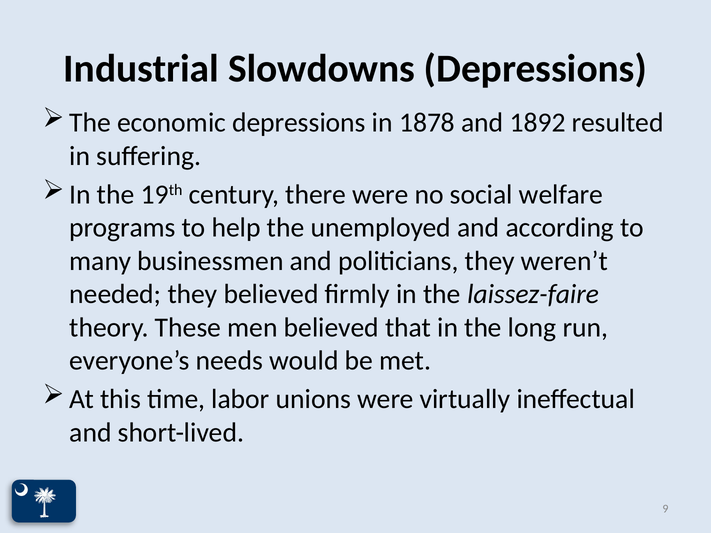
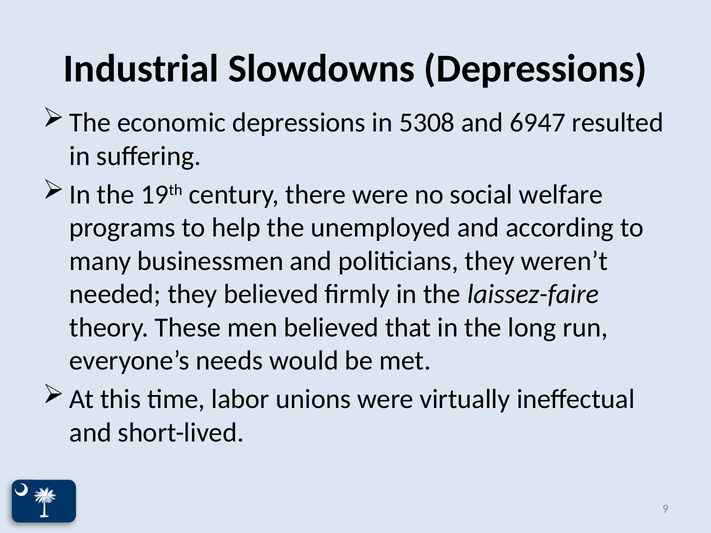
1878: 1878 -> 5308 (427, 123)
1892: 1892 -> 6947 (538, 123)
